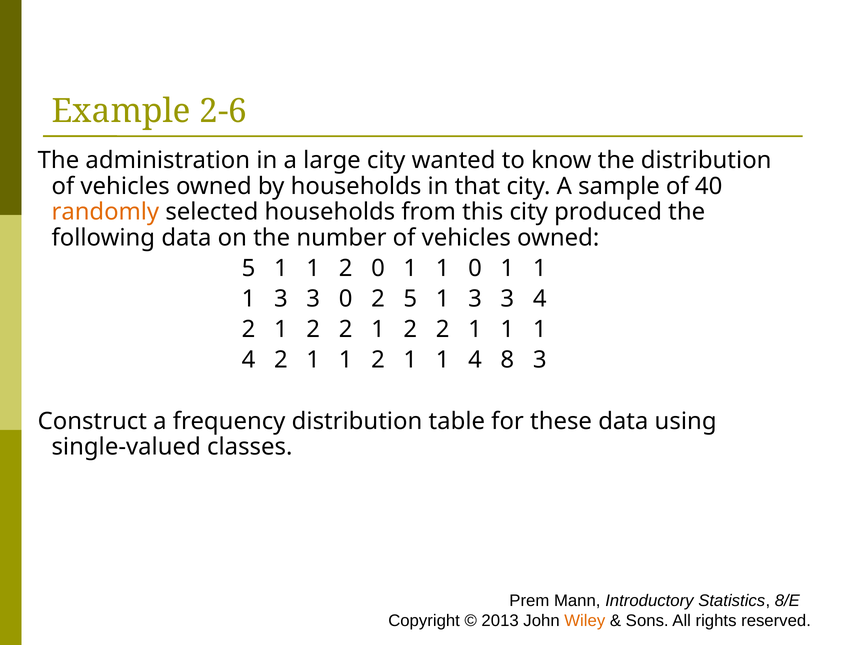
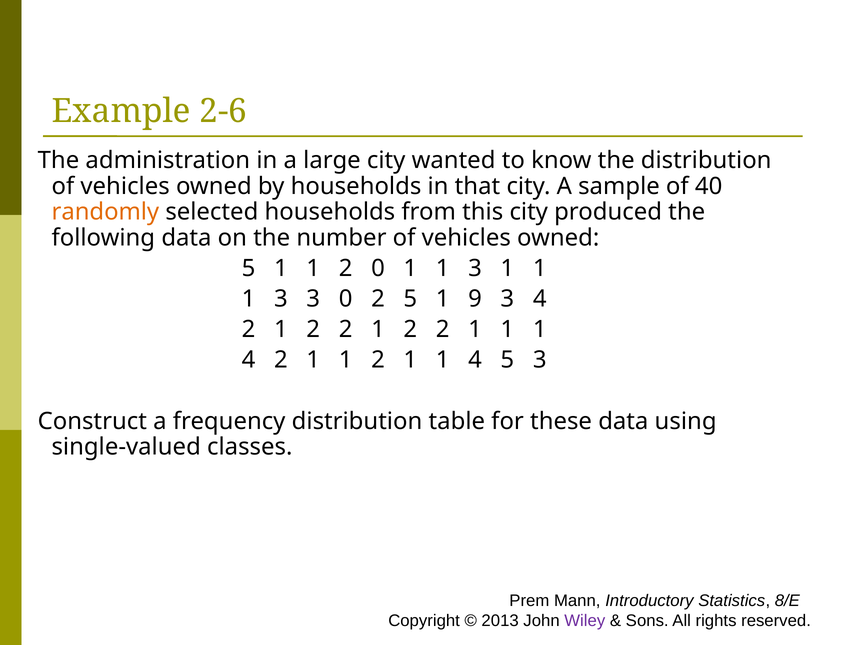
0 1 1 0: 0 -> 3 (475, 268)
5 1 3: 3 -> 9 (475, 299)
4 8: 8 -> 5 (507, 360)
Wiley colour: orange -> purple (585, 621)
